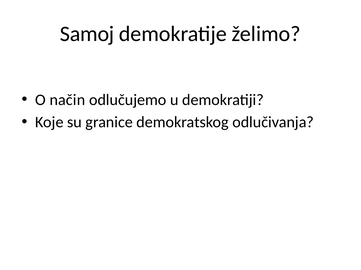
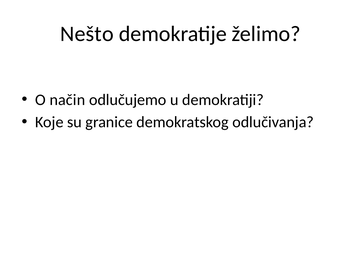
Samoj: Samoj -> Nešto (87, 34)
